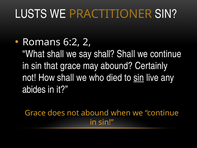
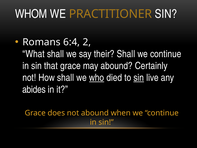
LUSTS: LUSTS -> WHOM (31, 14)
6:2: 6:2 -> 6:4 (72, 42)
say shall: shall -> their (104, 54)
who underline: none -> present (97, 78)
